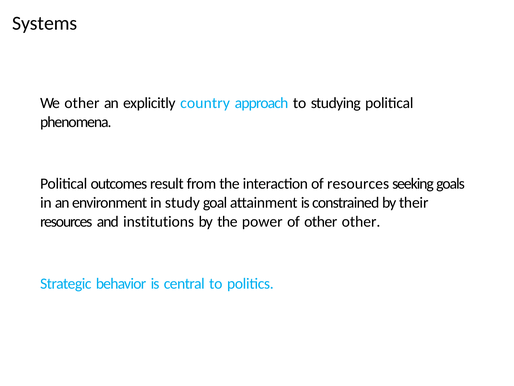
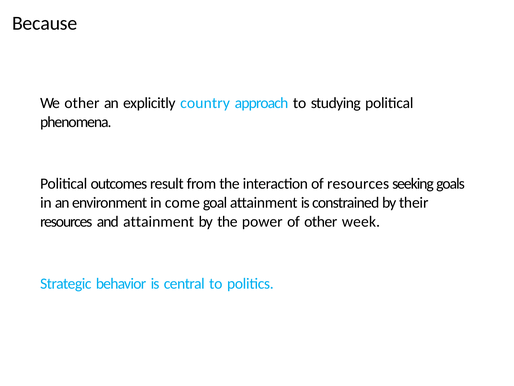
Systems: Systems -> Because (45, 23)
study: study -> come (182, 203)
and institutions: institutions -> attainment (159, 222)
other other: other -> week (361, 222)
